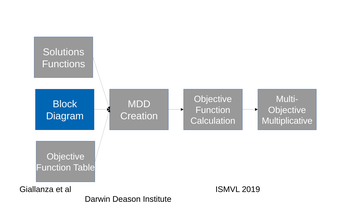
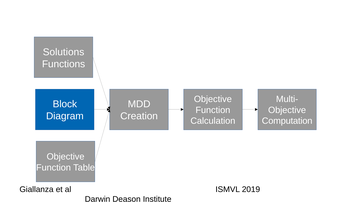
Multiplicative: Multiplicative -> Computation (287, 121)
